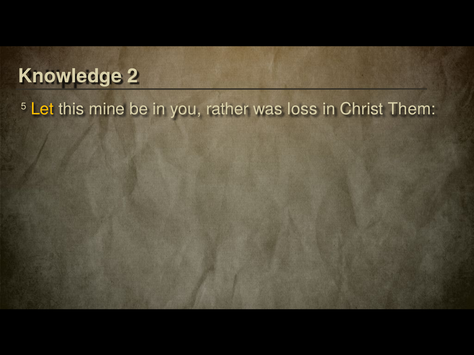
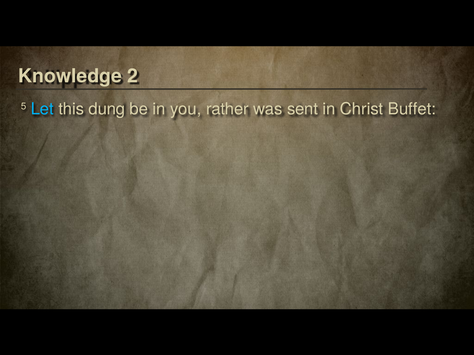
Let colour: yellow -> light blue (42, 109)
mine: mine -> dung (107, 109)
loss: loss -> sent (303, 109)
Them: Them -> Buffet (412, 109)
